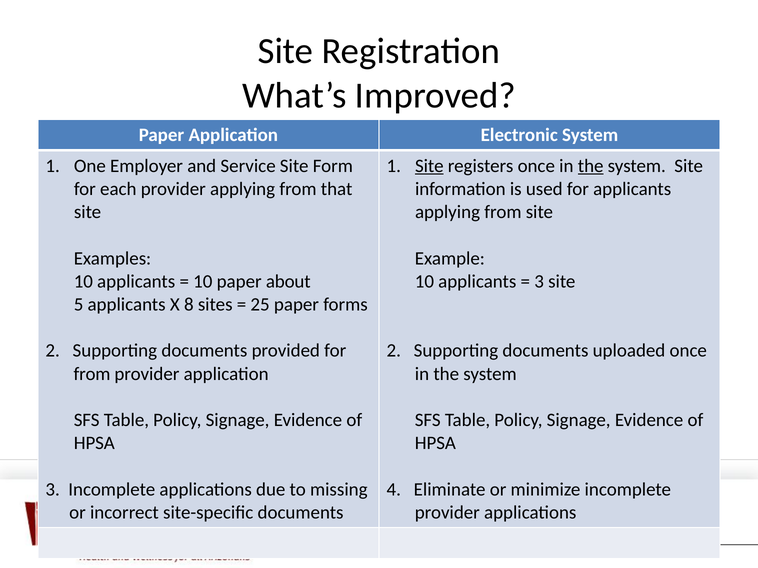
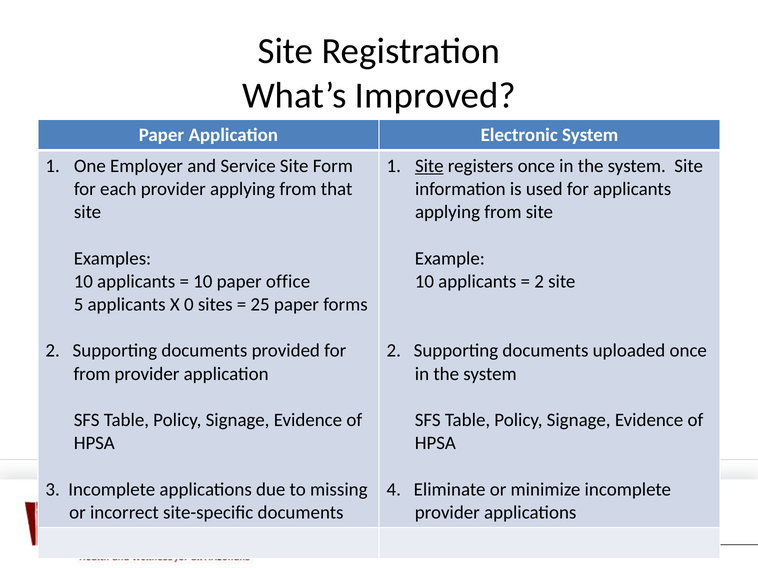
the underline: present -> none (591, 166)
about: about -> office (288, 282)
3: 3 -> 2 (539, 282)
8: 8 -> 0 (189, 305)
